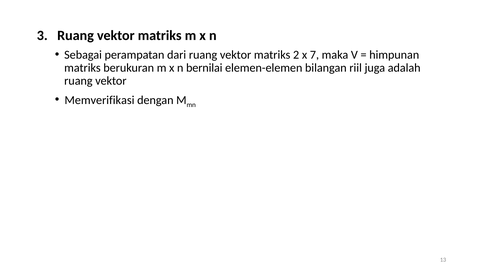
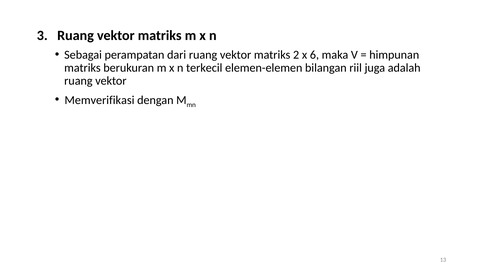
7: 7 -> 6 (314, 55)
bernilai: bernilai -> terkecil (204, 68)
